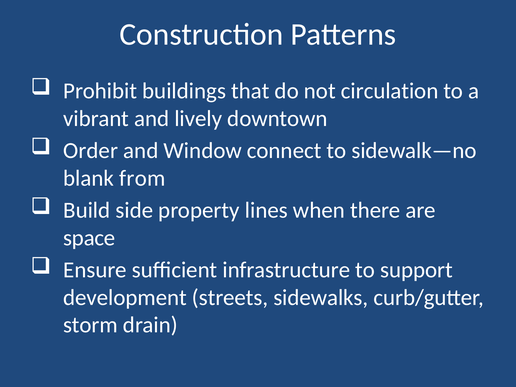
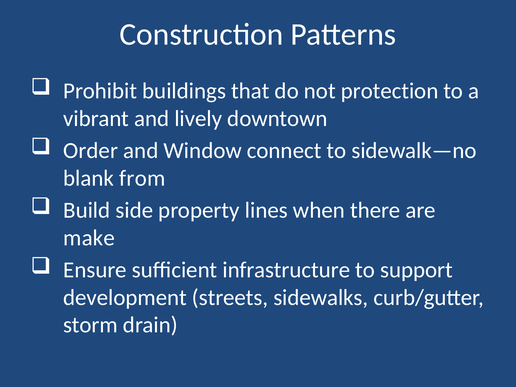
circulation: circulation -> protection (390, 91)
space: space -> make (89, 238)
